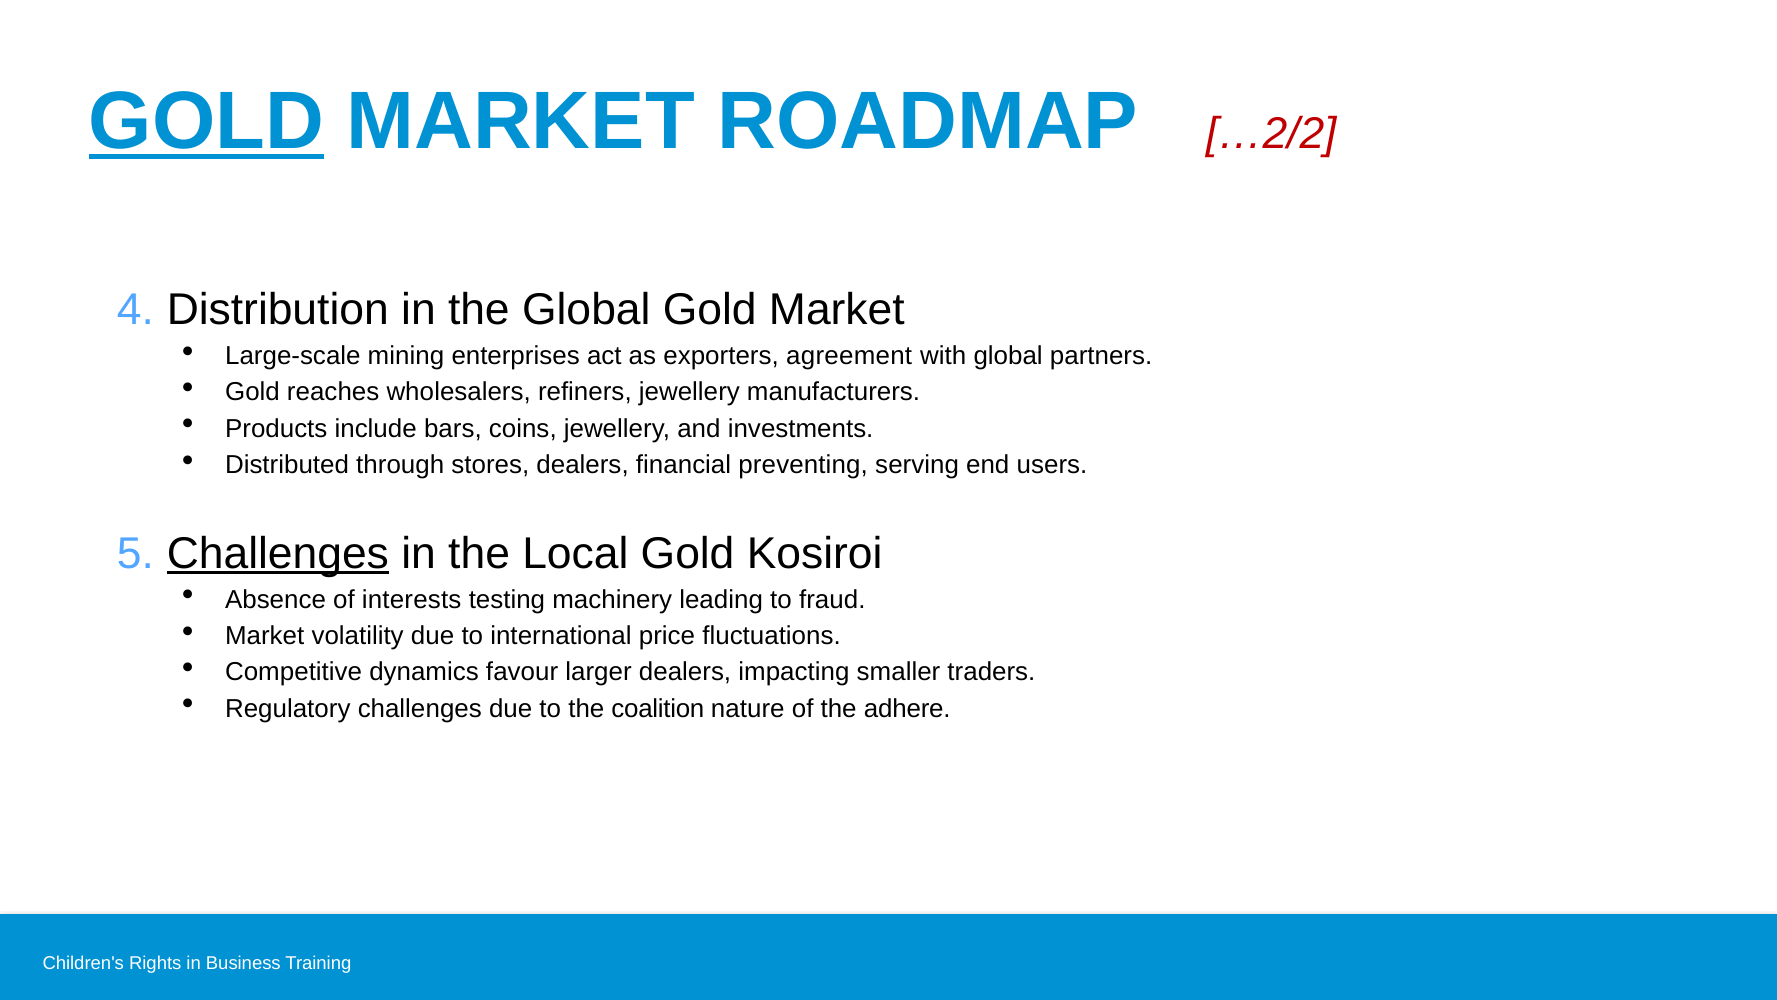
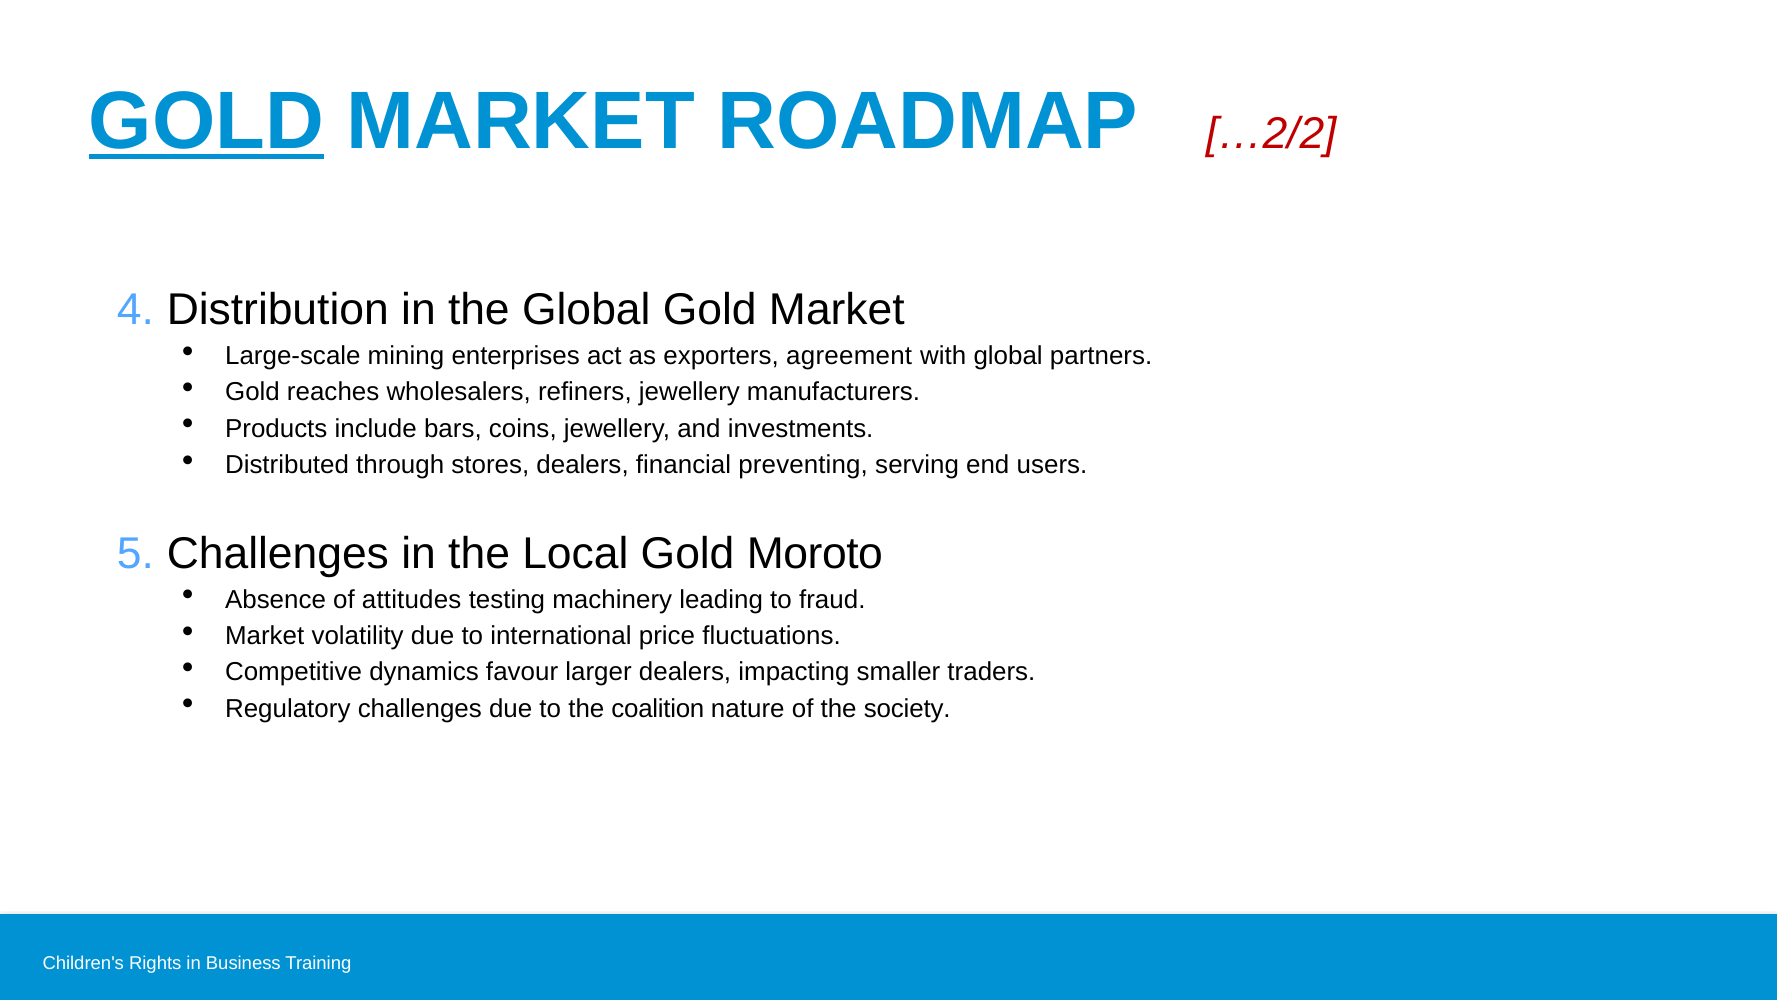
Challenges underline: present -> none (278, 553)
Kosiroi: Kosiroi -> Moroto (815, 553)
interests: interests -> attitudes (412, 599)
adhere: adhere -> society (907, 708)
